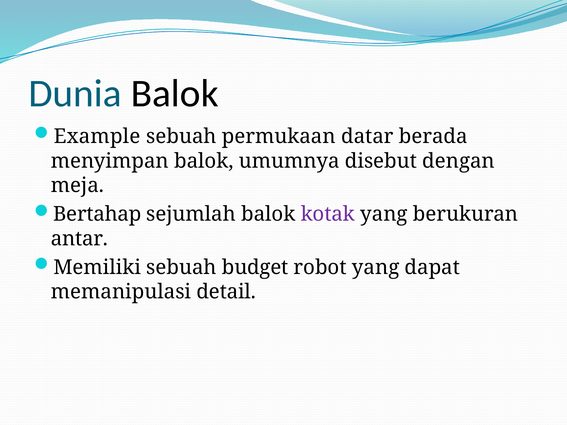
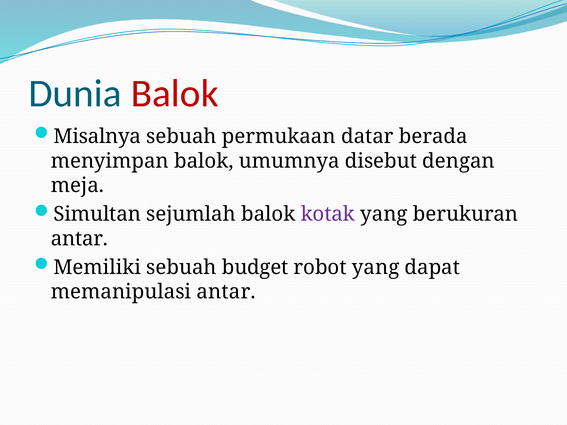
Balok colour: black -> red (175, 94)
Example: Example -> Misalnya (97, 137)
Bertahap: Bertahap -> Simultan (97, 214)
memanipulasi detail: detail -> antar (226, 292)
